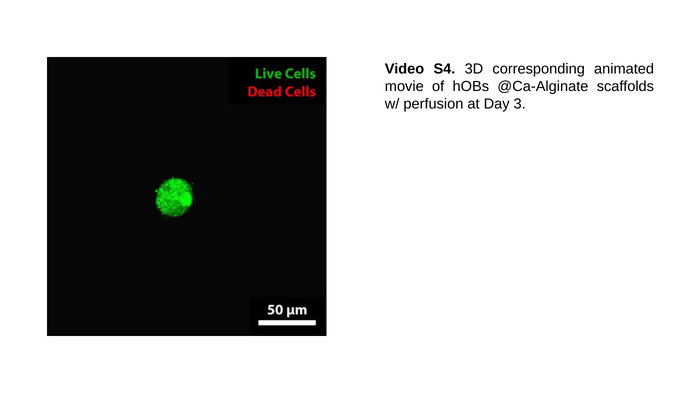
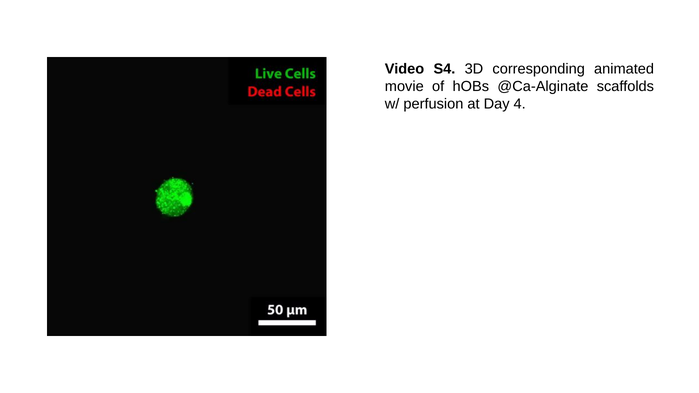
3: 3 -> 4 (520, 104)
